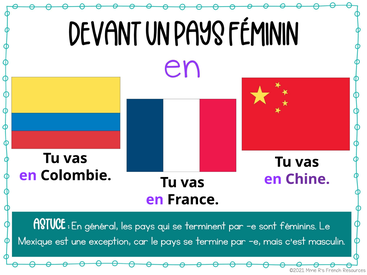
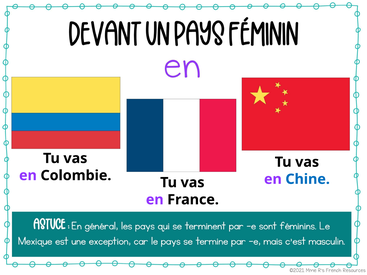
Chine colour: purple -> blue (308, 179)
